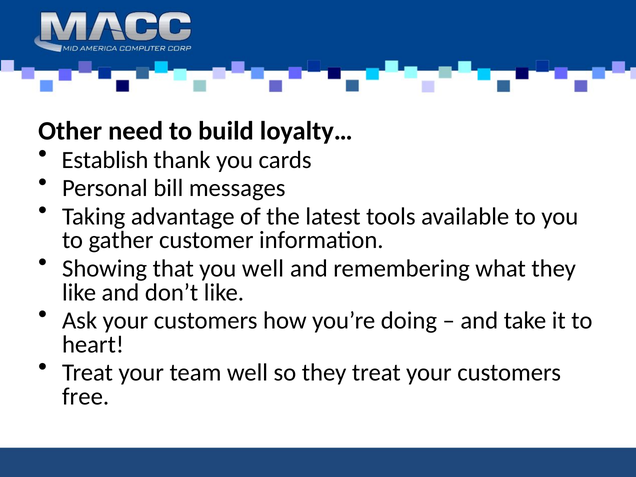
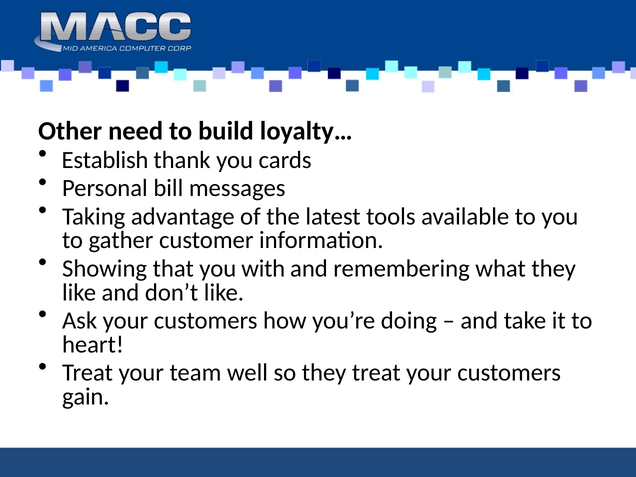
you well: well -> with (263, 269)
free: free -> gain (86, 396)
